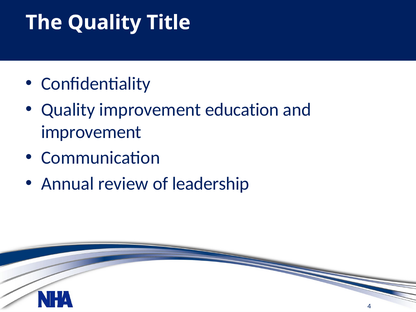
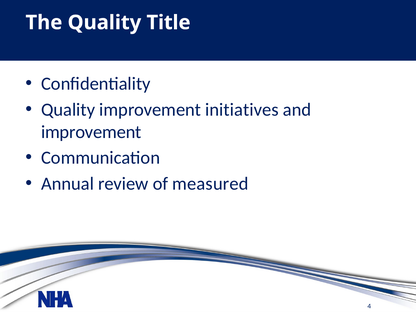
education: education -> initiatives (242, 110)
leadership: leadership -> measured (210, 184)
